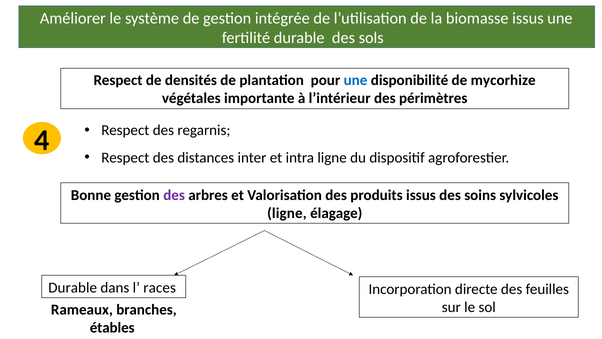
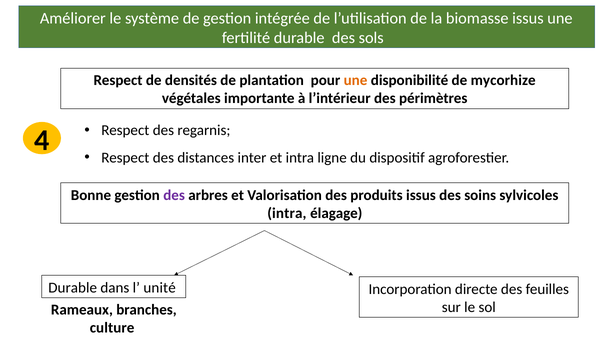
une colour: blue -> orange (356, 80)
ligne: ligne -> intra (287, 213)
races: races -> unité (160, 287)
étables: étables -> culture (112, 327)
